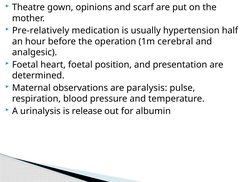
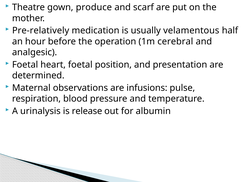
opinions: opinions -> produce (94, 7)
hypertension: hypertension -> velamentous (191, 30)
paralysis: paralysis -> infusions (147, 88)
